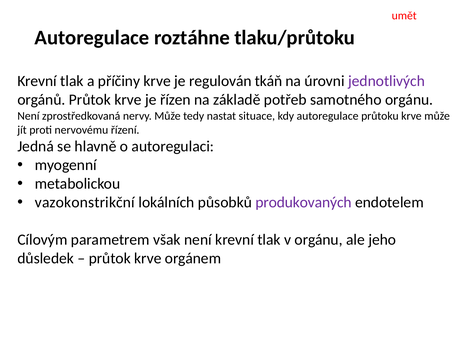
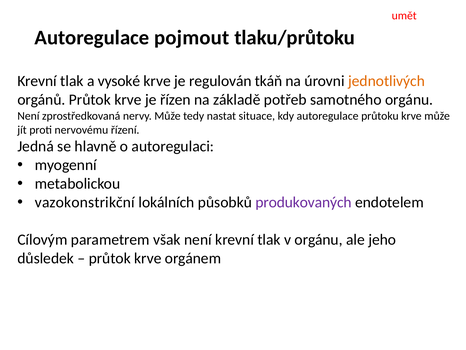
roztáhne: roztáhne -> pojmout (192, 38)
příčiny: příčiny -> vysoké (119, 81)
jednotlivých colour: purple -> orange (387, 81)
